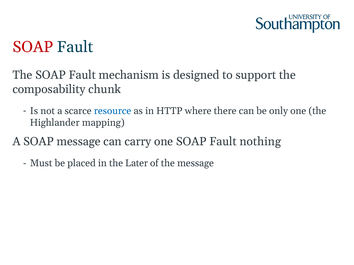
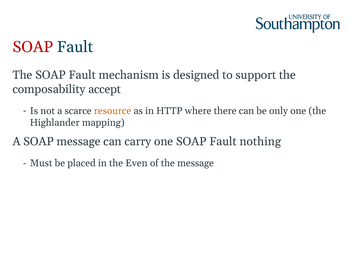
chunk: chunk -> accept (105, 89)
resource colour: blue -> orange (113, 111)
Later: Later -> Even (136, 164)
